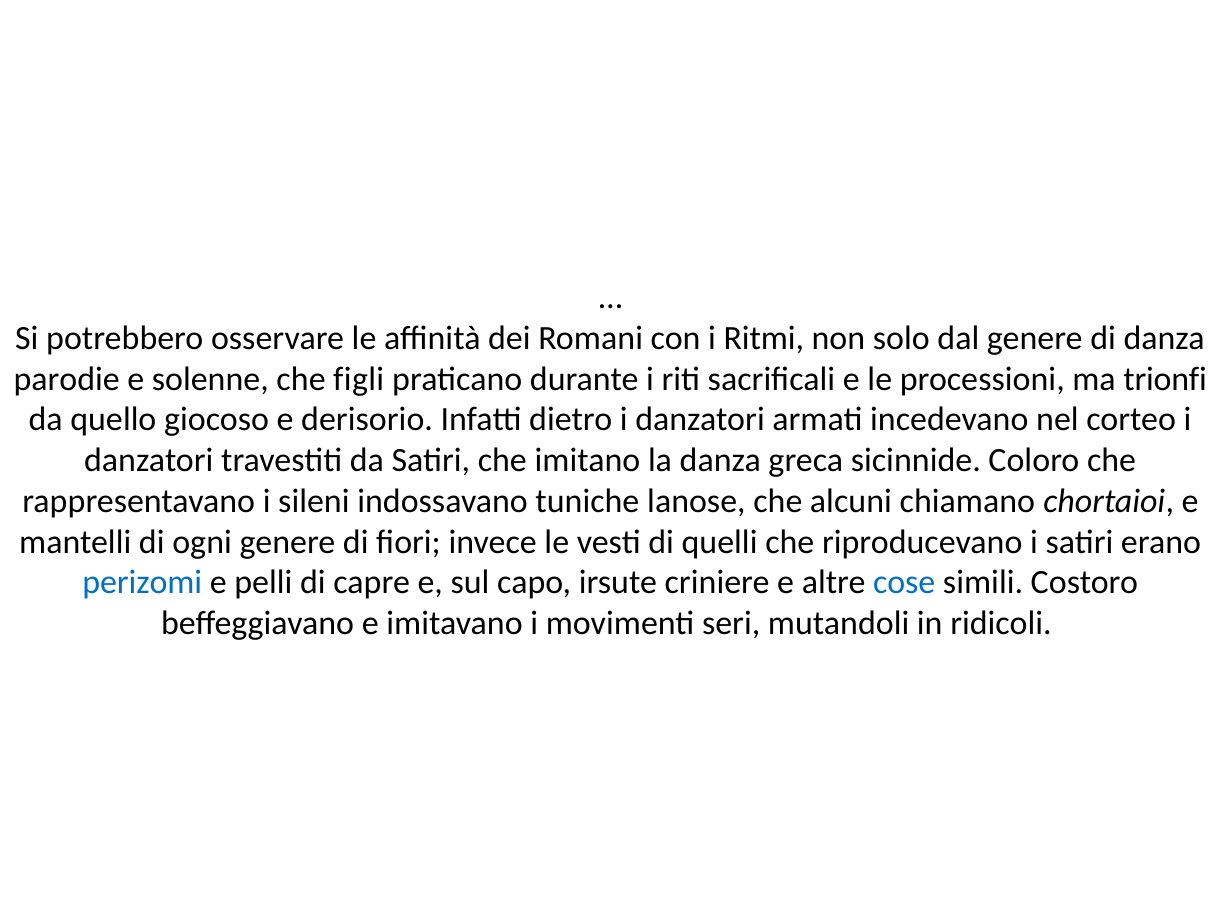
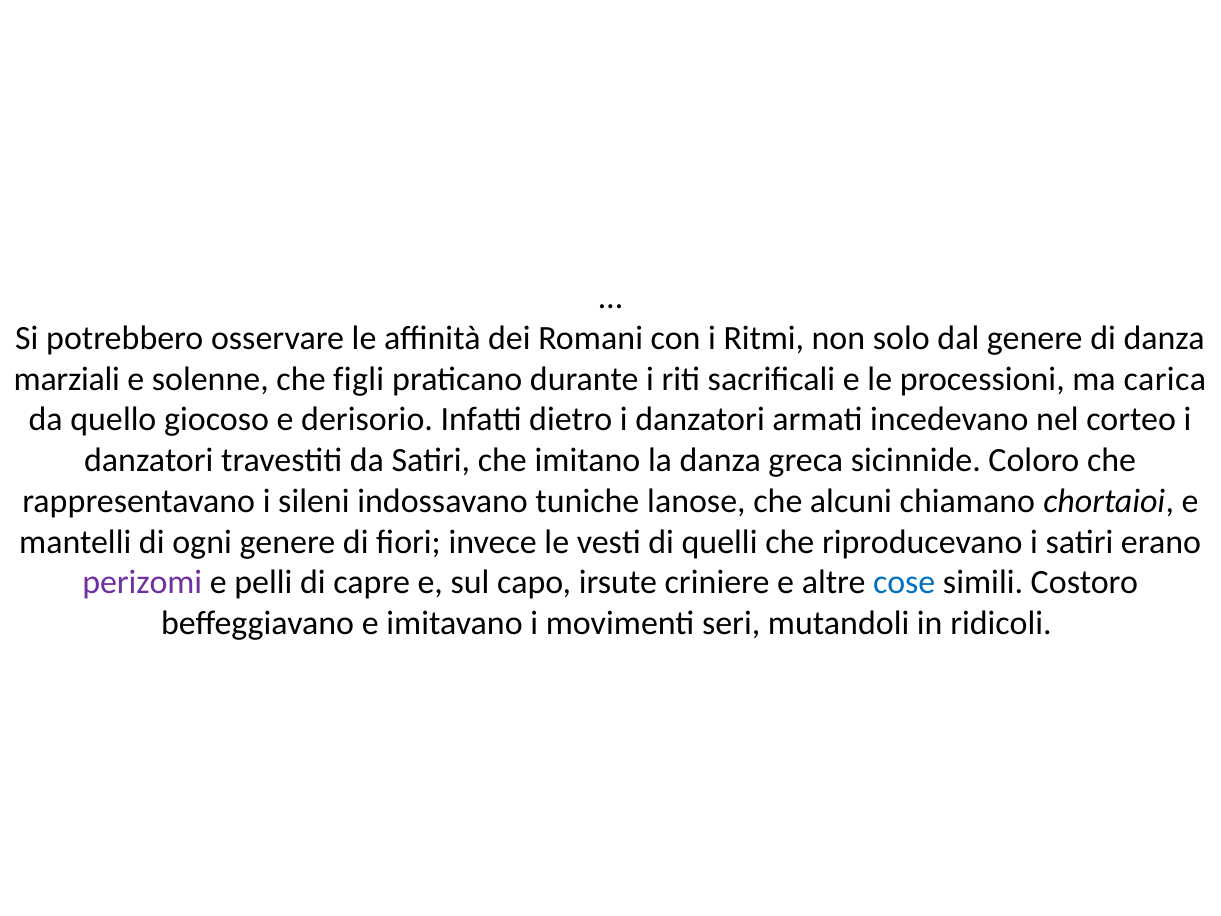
parodie: parodie -> marziali (67, 379)
trionfi: trionfi -> carica (1165, 379)
perizomi colour: blue -> purple (142, 583)
